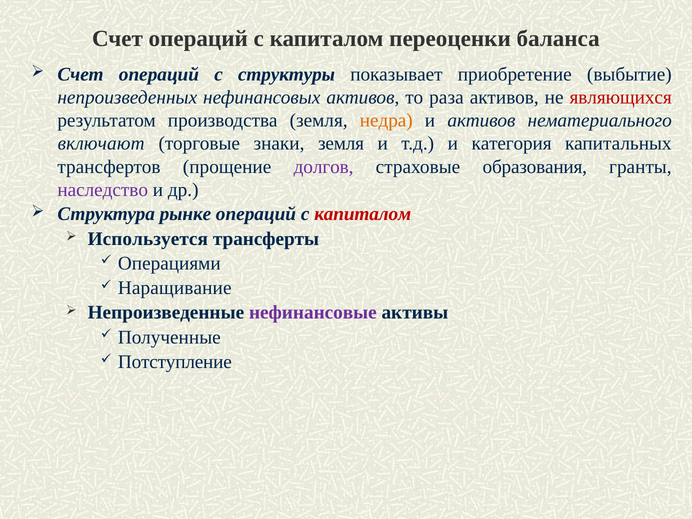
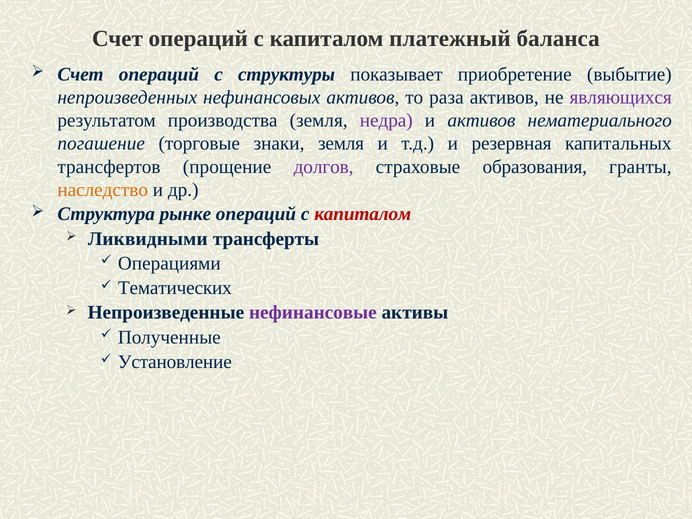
переоценки: переоценки -> платежный (450, 39)
являющихся colour: red -> purple (621, 97)
недра colour: orange -> purple (386, 120)
включают: включают -> погашение (101, 144)
категория: категория -> резервная (512, 144)
наследство colour: purple -> orange (103, 190)
Используется: Используется -> Ликвидными (148, 239)
Наращивание: Наращивание -> Тематических (175, 288)
Потступление: Потступление -> Установление (175, 362)
